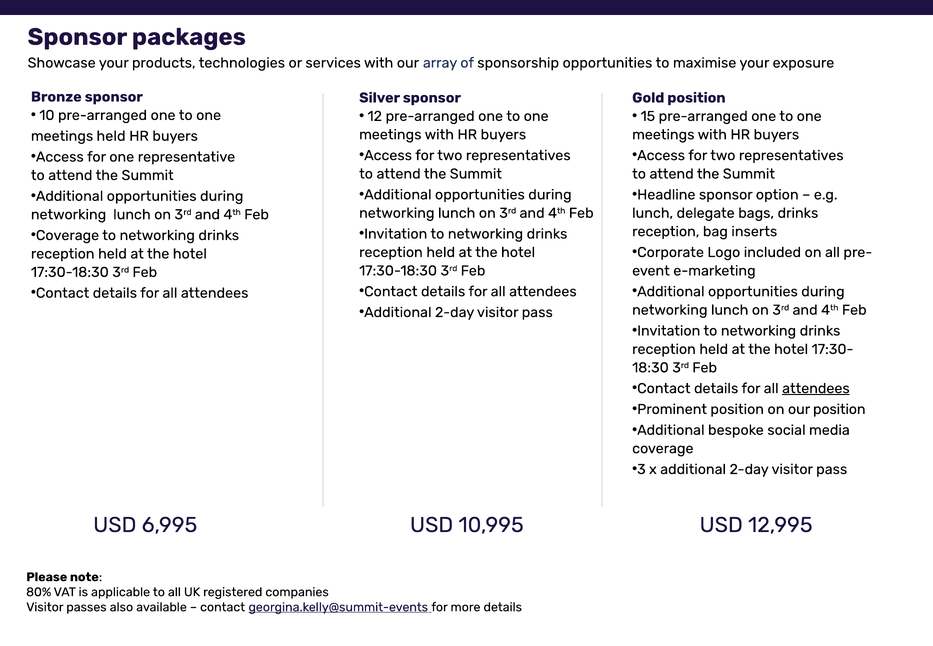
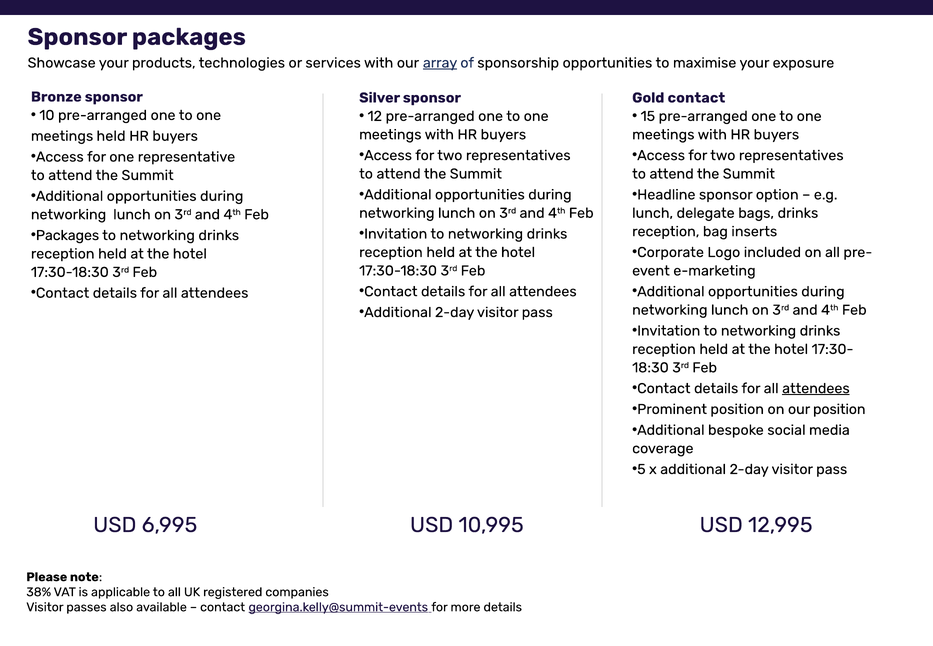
array underline: none -> present (440, 63)
Gold position: position -> contact (696, 98)
Coverage: Coverage -> Packages (68, 235)
3: 3 -> 5 (641, 469)
80%: 80% -> 38% (39, 592)
